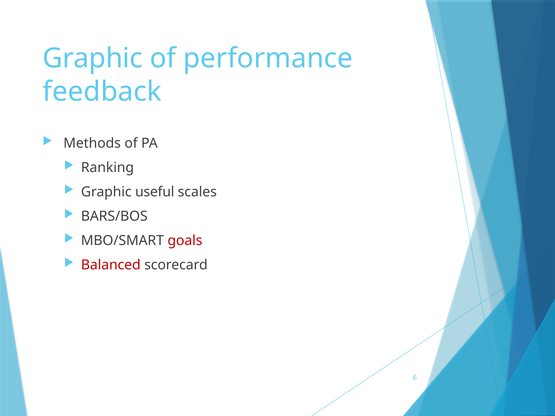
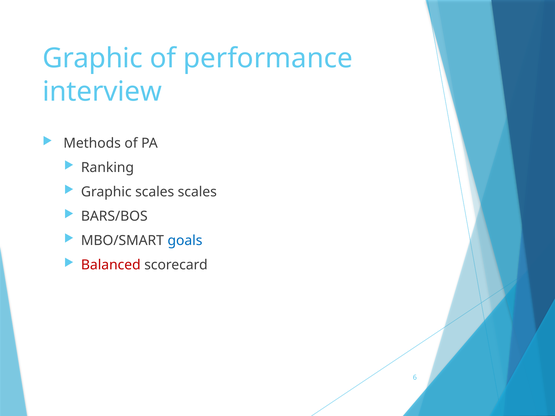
feedback: feedback -> interview (102, 92)
Graphic useful: useful -> scales (155, 192)
goals colour: red -> blue (185, 241)
